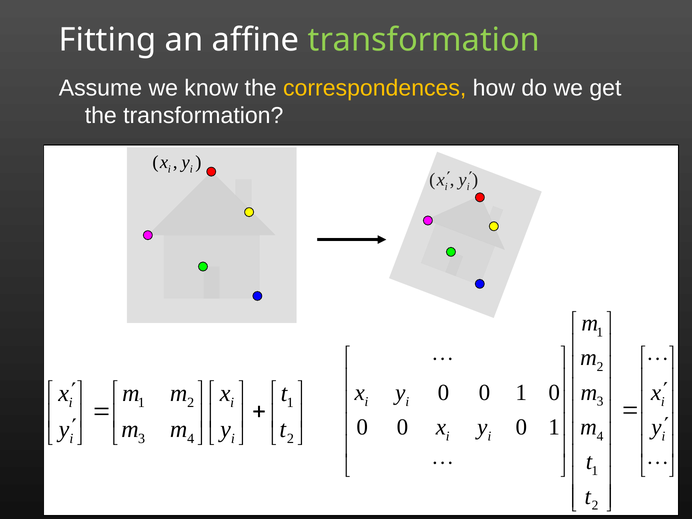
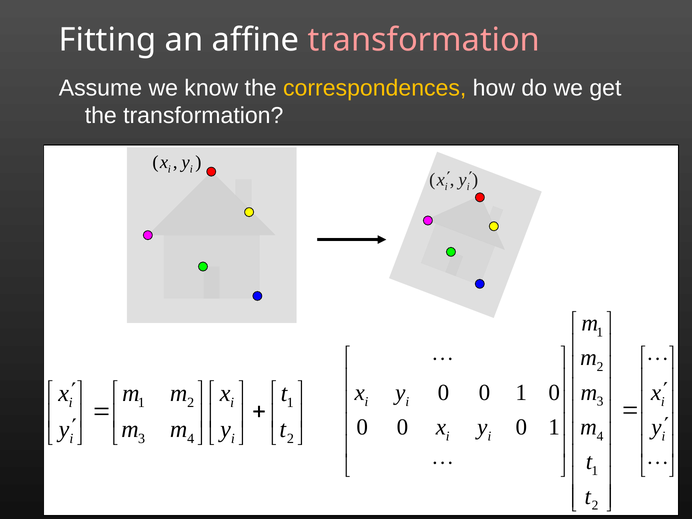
transformation colour: light green -> pink (424, 40)
